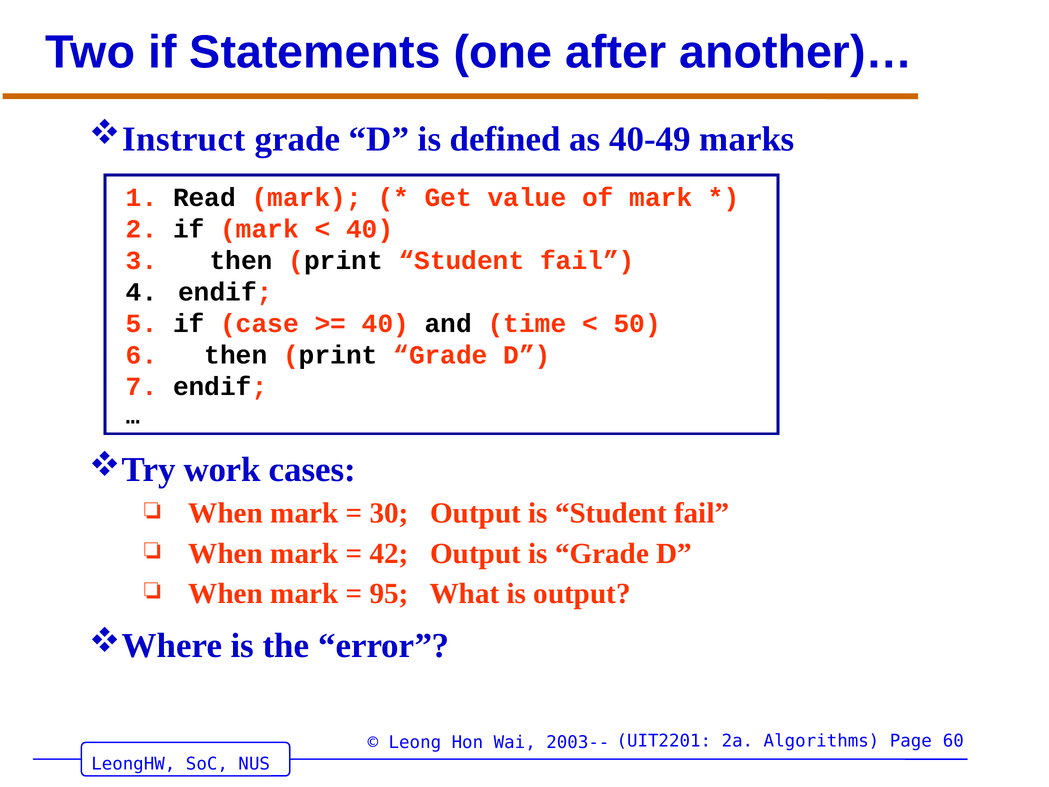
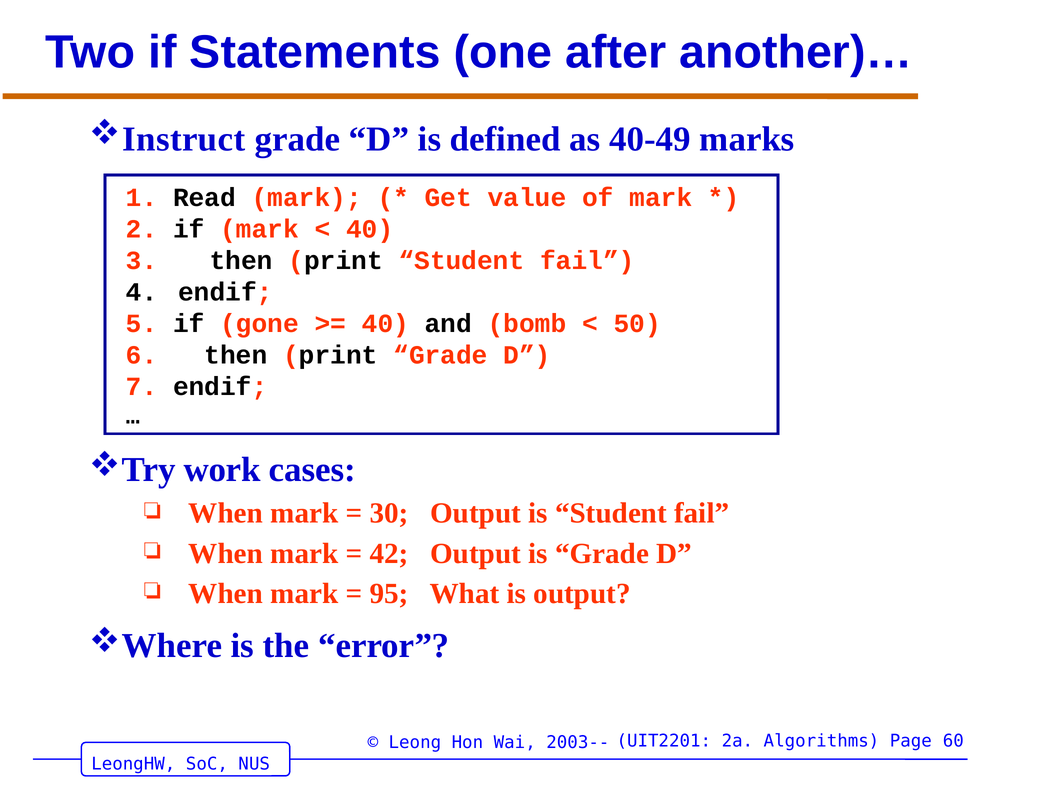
case: case -> gone (260, 324)
time: time -> bomb (527, 324)
